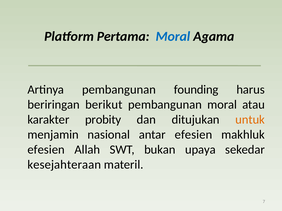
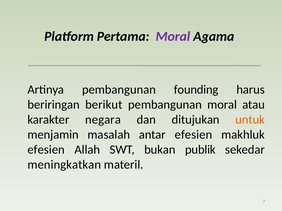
Moral colour: blue -> purple (173, 36)
probity: probity -> negara (103, 120)
nasional: nasional -> masalah (109, 135)
upaya: upaya -> publik (200, 150)
kesejahteraan: kesejahteraan -> meningkatkan (64, 165)
